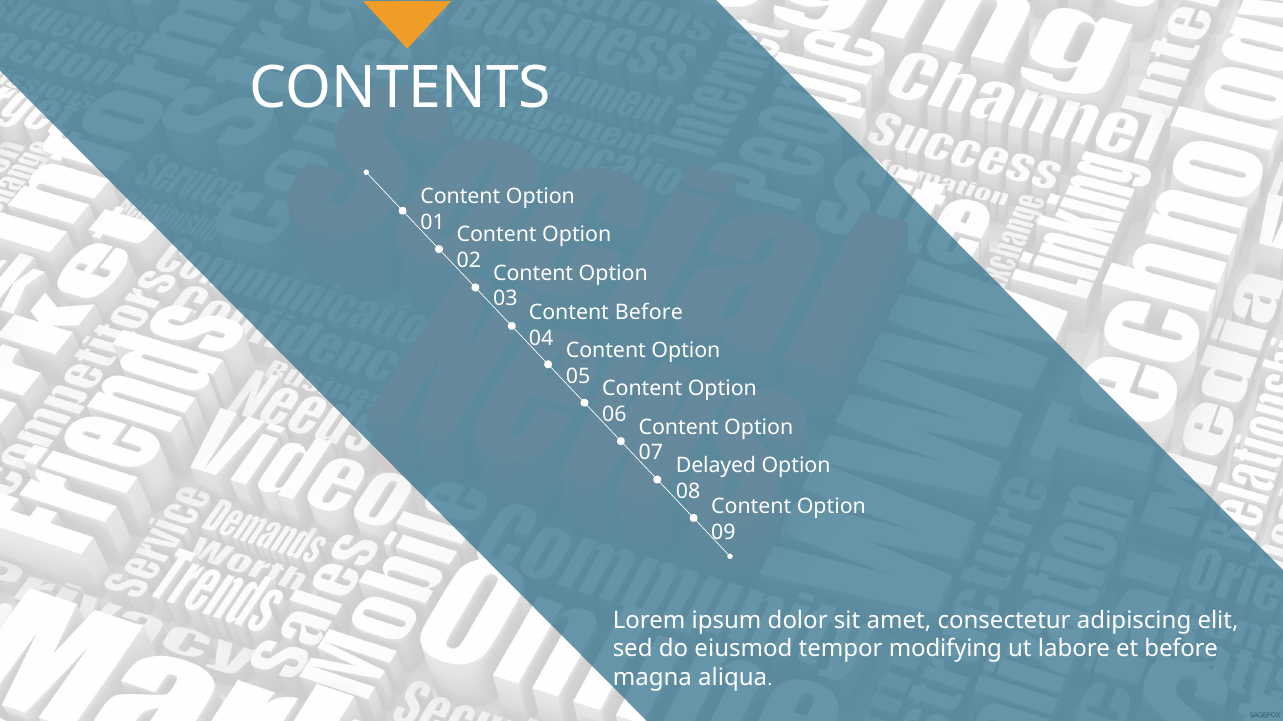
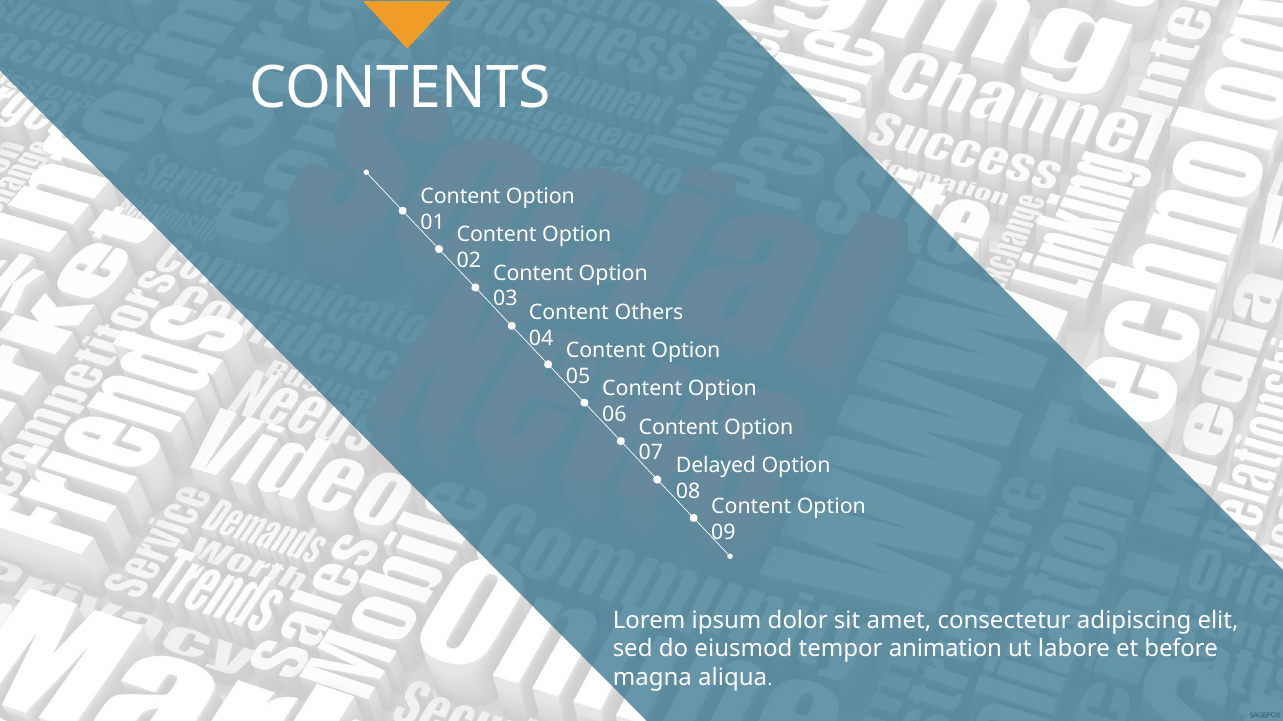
Content Before: Before -> Others (649, 313)
modifying: modifying -> animation (945, 650)
